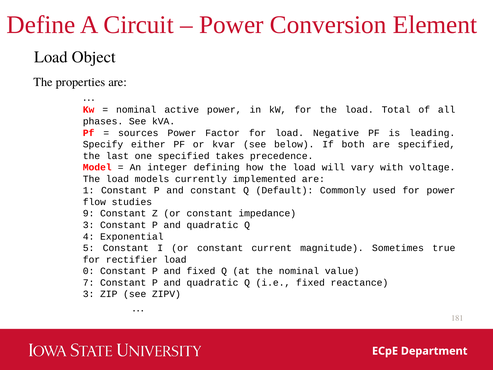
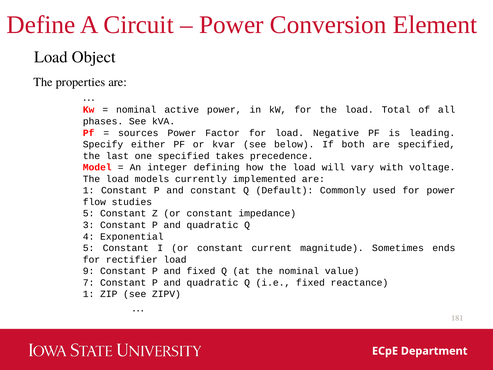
9: 9 -> 5 (89, 213)
true: true -> ends (444, 248)
0: 0 -> 9 (89, 271)
3: 3 -> 1 (89, 294)
